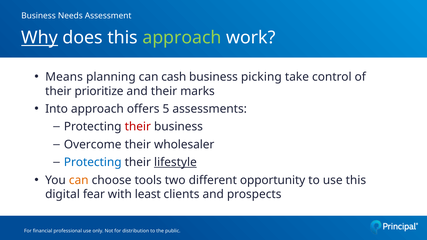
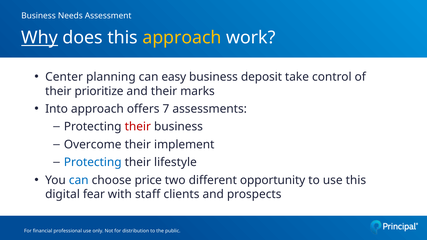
approach colour: light green -> yellow (182, 38)
Means: Means -> Center (64, 77)
cash: cash -> easy (174, 77)
picking: picking -> deposit (261, 77)
5: 5 -> 7 (166, 109)
wholesaler: wholesaler -> implement (184, 145)
lifestyle underline: present -> none (175, 162)
can colour: orange -> blue (79, 180)
tools: tools -> price (148, 180)
least: least -> staff (148, 195)
